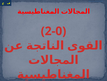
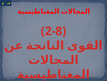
2-0: 2-0 -> 2-8 (53, 31)
